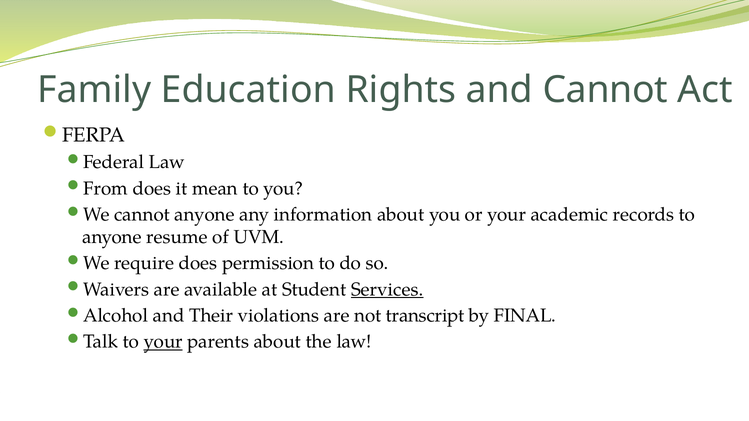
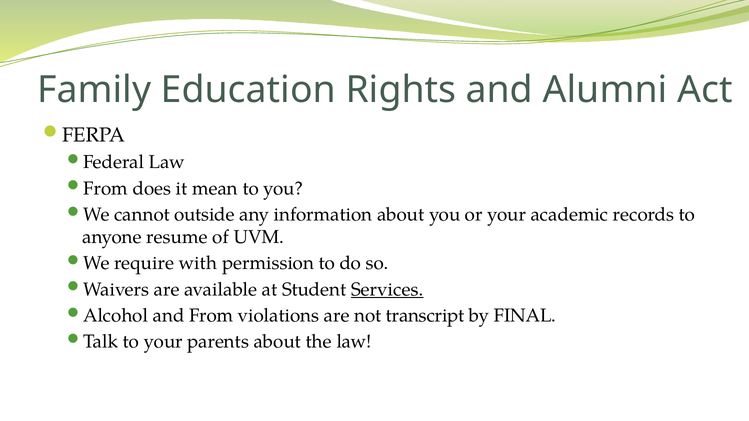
and Cannot: Cannot -> Alumni (605, 90)
cannot anyone: anyone -> outside (204, 215)
require does: does -> with (198, 263)
and Their: Their -> From (211, 316)
your underline: present -> none (163, 342)
